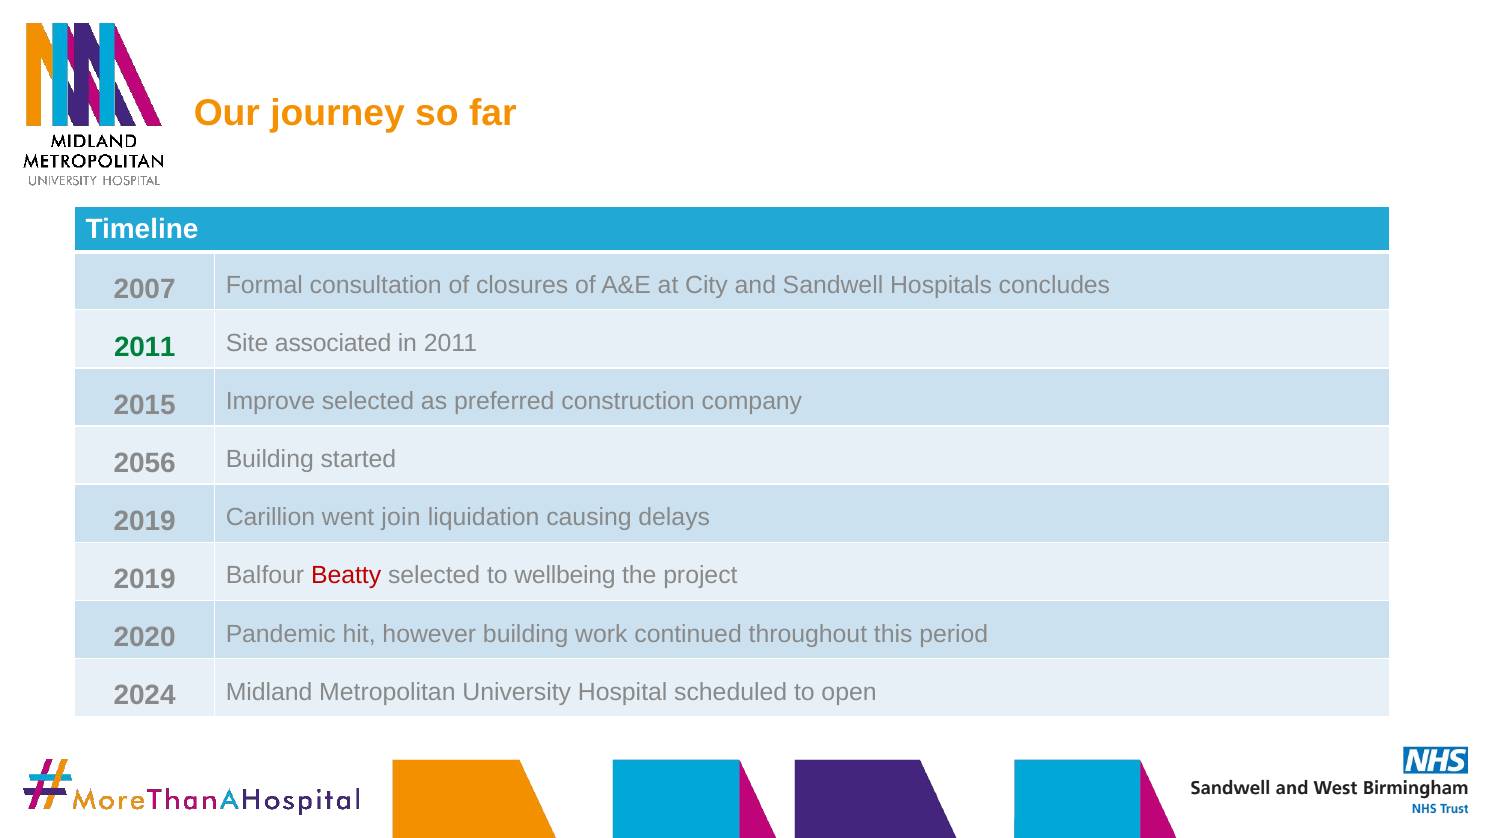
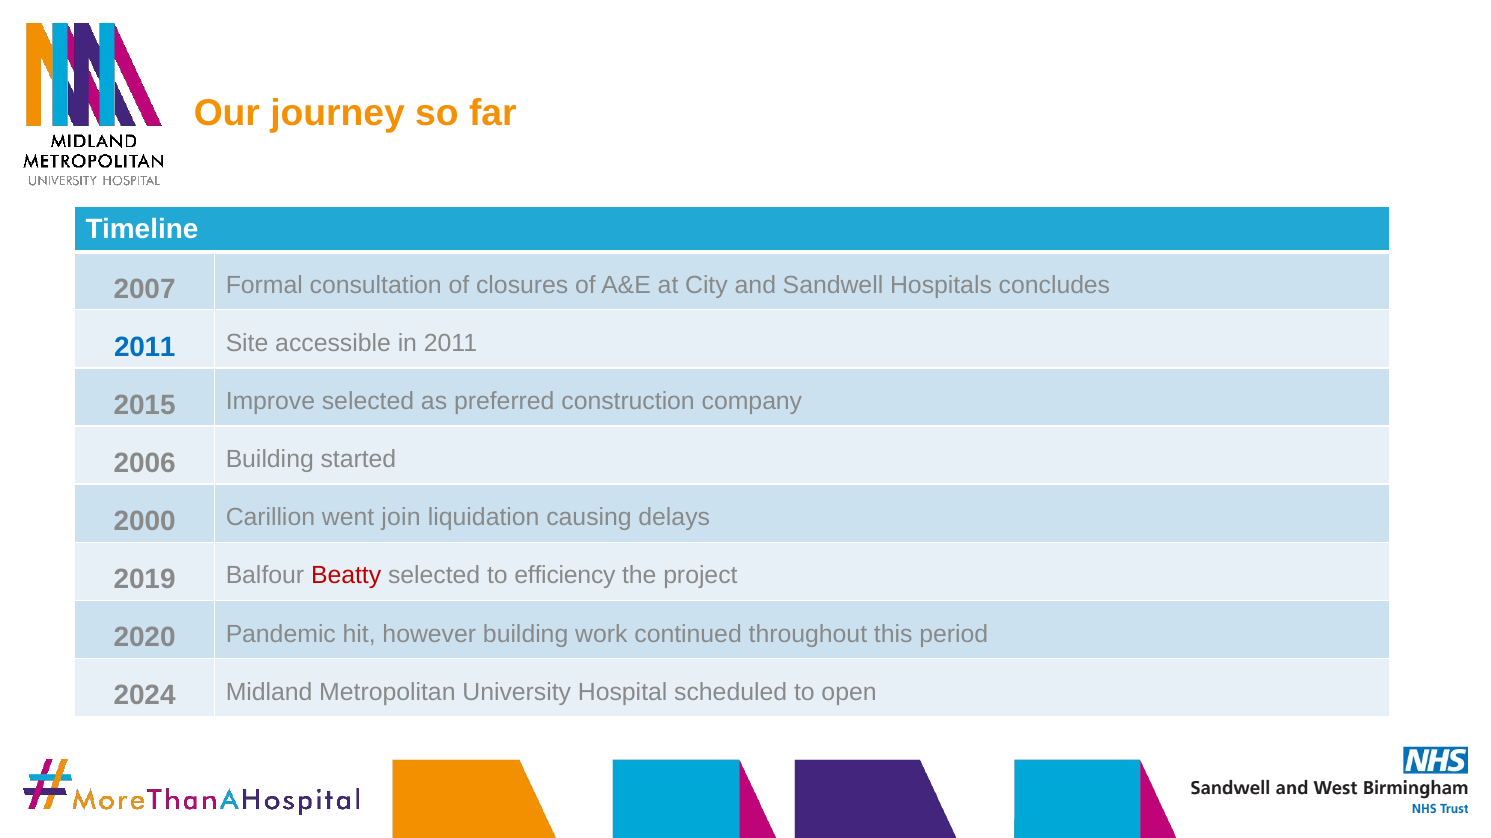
2011 colour: green -> blue (145, 347)
associated: associated -> accessible (333, 344)
2056: 2056 -> 2006 (145, 464)
2019: 2019 -> 2000 (145, 522)
wellbeing: wellbeing -> efficiency (565, 576)
